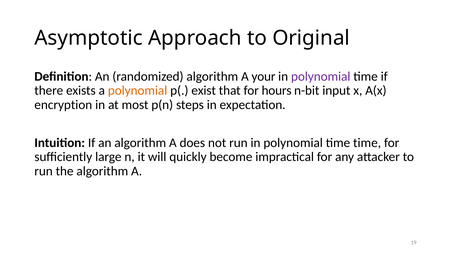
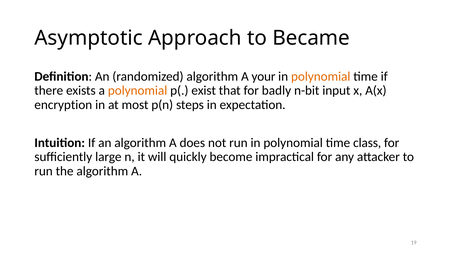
Original: Original -> Became (311, 38)
polynomial colour: purple -> orange (321, 76)
hours: hours -> badly (276, 90)
time time: time -> class (367, 142)
